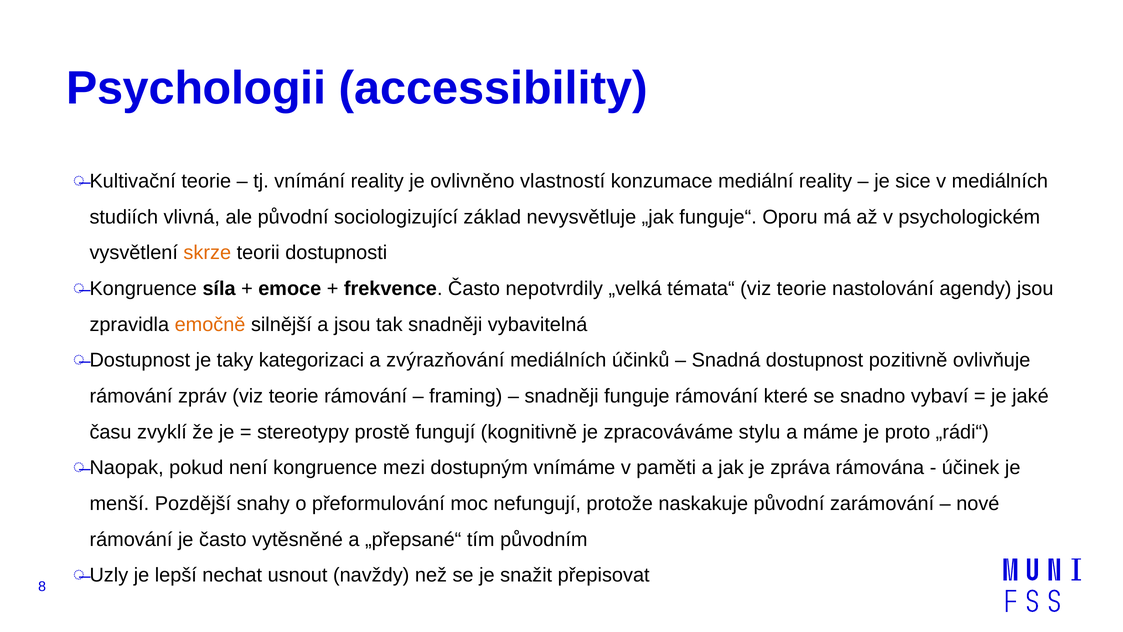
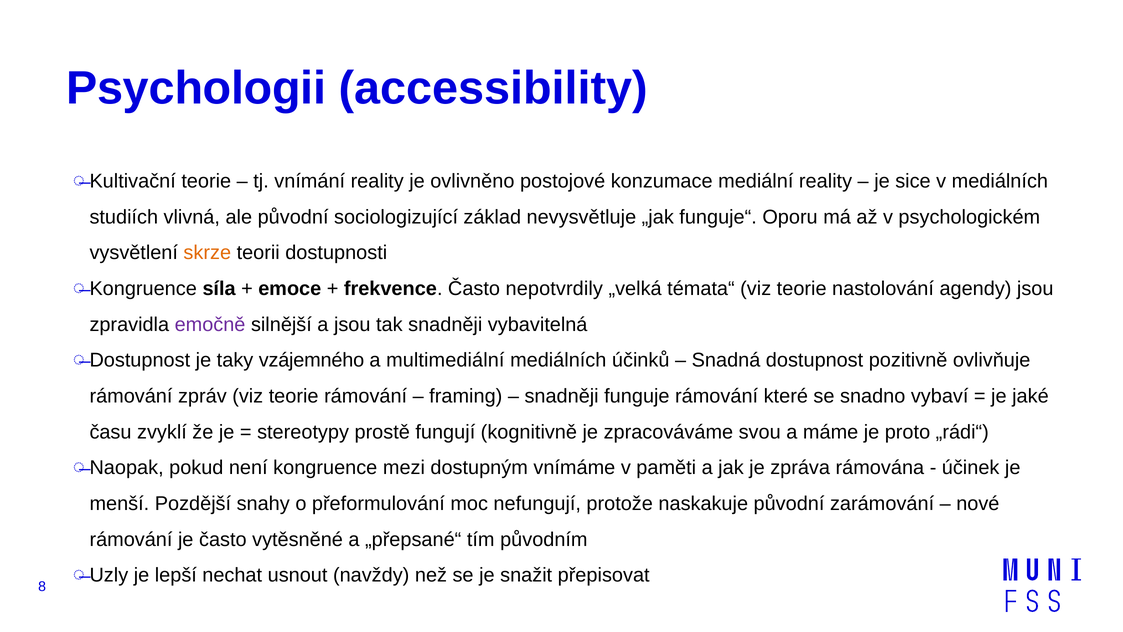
vlastností: vlastností -> postojové (563, 181)
emočně colour: orange -> purple (210, 324)
kategorizaci: kategorizaci -> vzájemného (311, 360)
zvýrazňování: zvýrazňování -> multimediální (445, 360)
stylu: stylu -> svou (760, 432)
